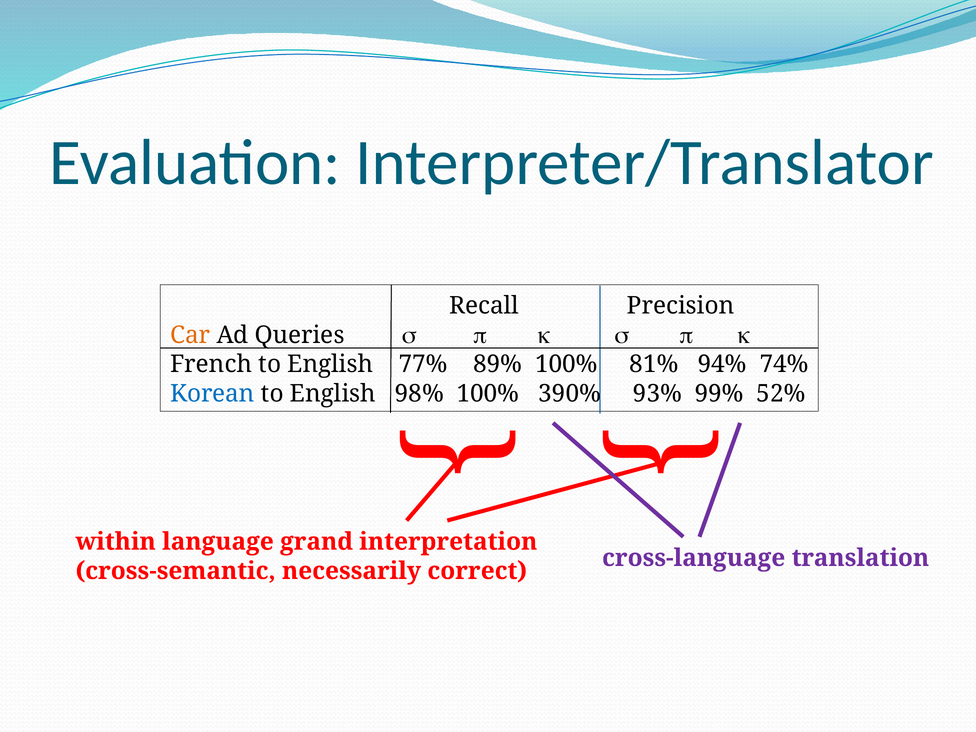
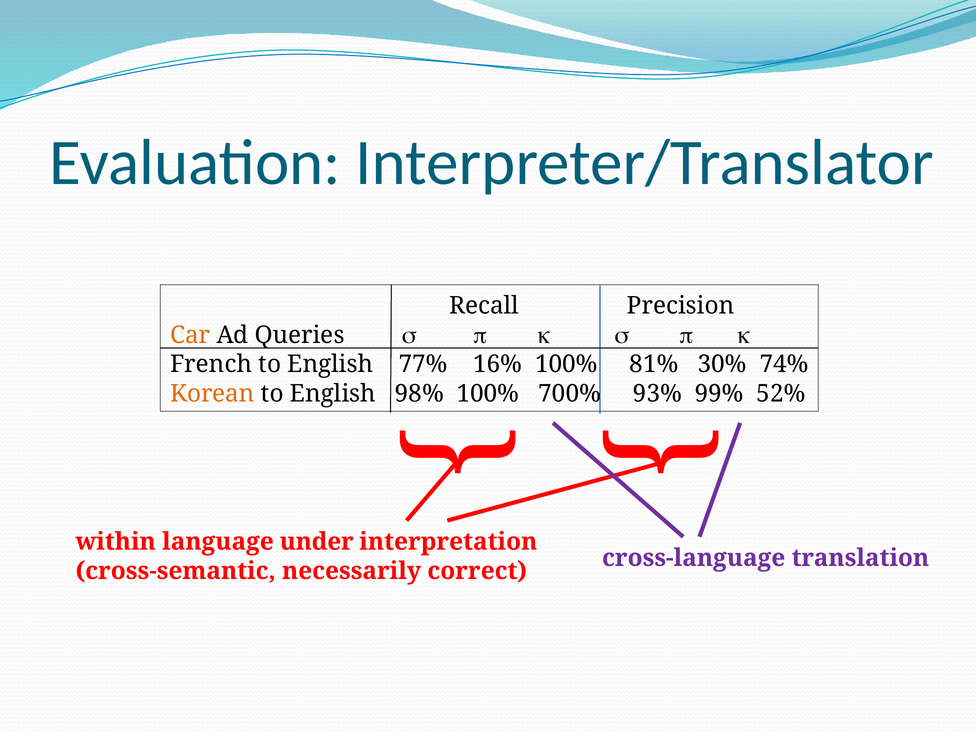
89%: 89% -> 16% (498, 364)
94%: 94% -> 30% (722, 364)
Korean colour: blue -> orange (212, 394)
390%: 390% -> 700% (570, 394)
grand: grand -> under (317, 542)
